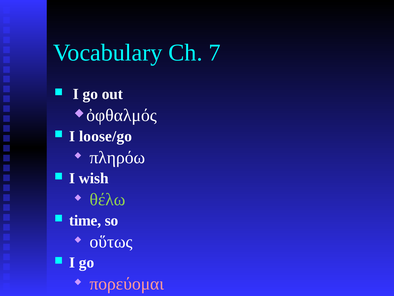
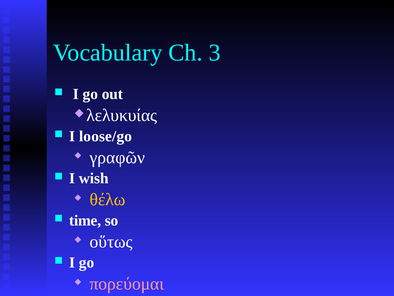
7: 7 -> 3 (215, 53)
ὀφθαλμός: ὀφθαλμός -> λελυκυίας (122, 115)
πληρόω: πληρόω -> γραφῶν (117, 157)
θέλω colour: light green -> yellow (108, 199)
